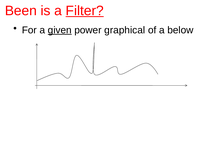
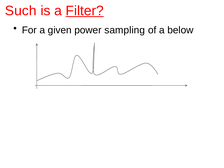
Been: Been -> Such (21, 11)
given underline: present -> none (60, 30)
graphical: graphical -> sampling (125, 30)
